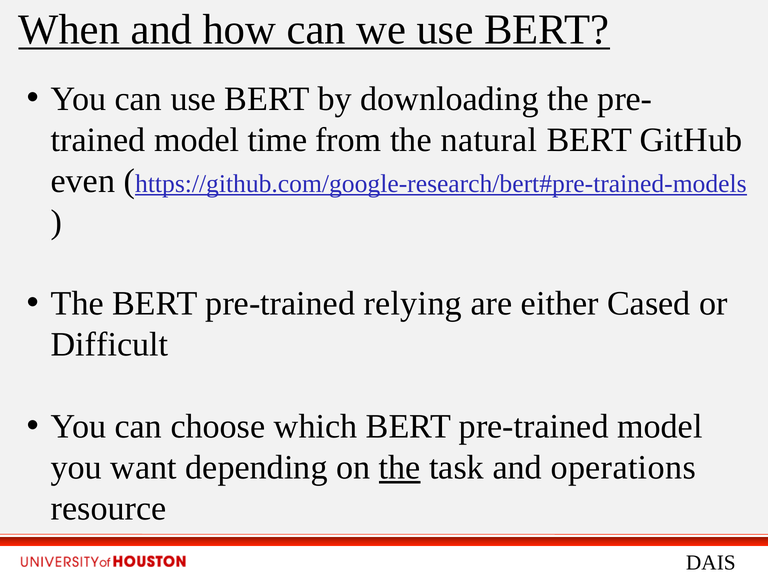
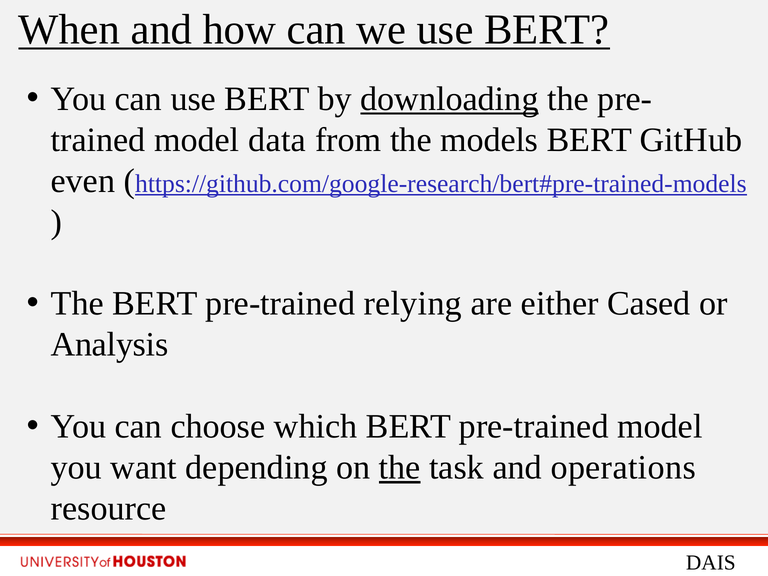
downloading underline: none -> present (449, 99)
time: time -> data (277, 140)
natural: natural -> models (489, 140)
Difficult: Difficult -> Analysis (110, 345)
